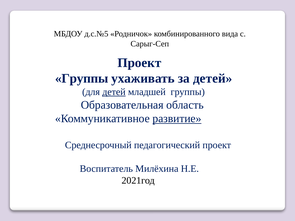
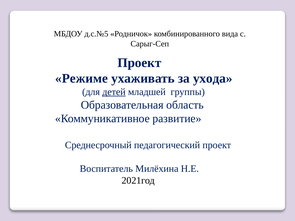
Группы: Группы -> Режиме (82, 79)
за детей: детей -> ухода (213, 79)
развитие underline: present -> none (177, 119)
